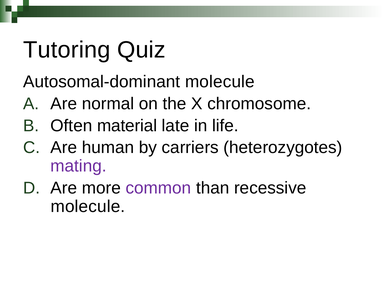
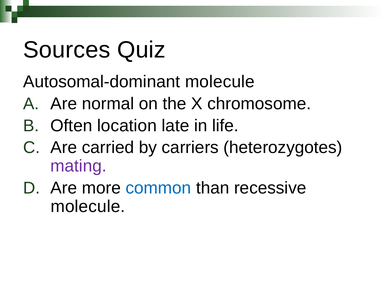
Tutoring: Tutoring -> Sources (67, 50)
material: material -> location (127, 125)
human: human -> carried (108, 147)
common colour: purple -> blue (158, 188)
